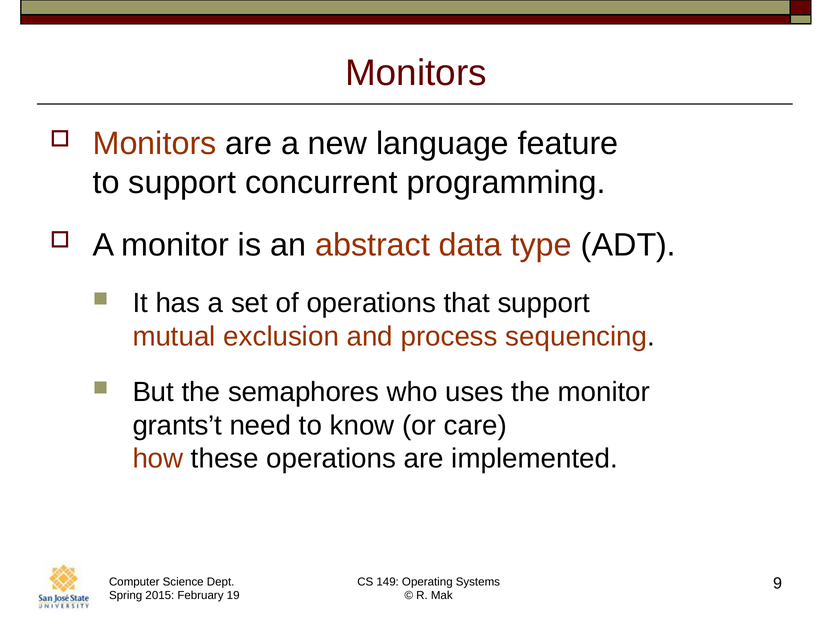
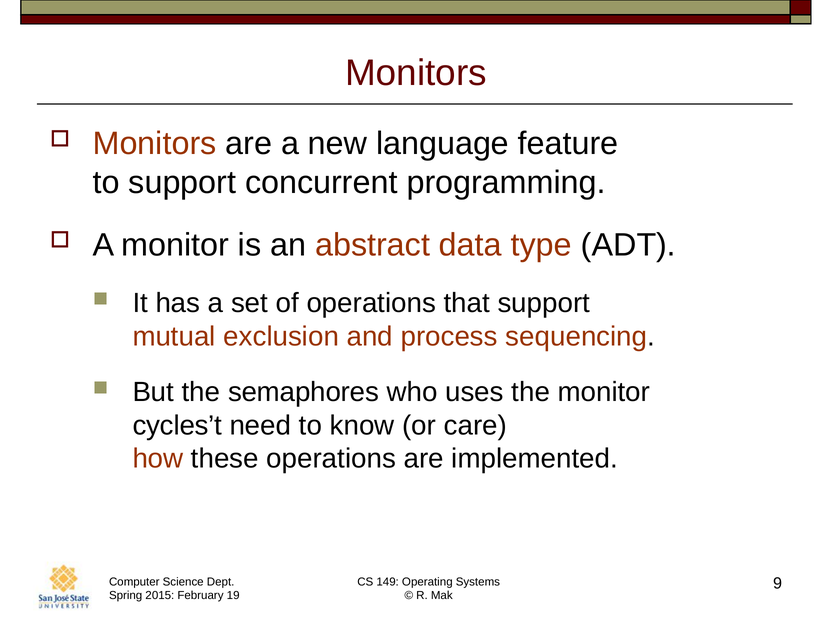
grants’t: grants’t -> cycles’t (177, 425)
